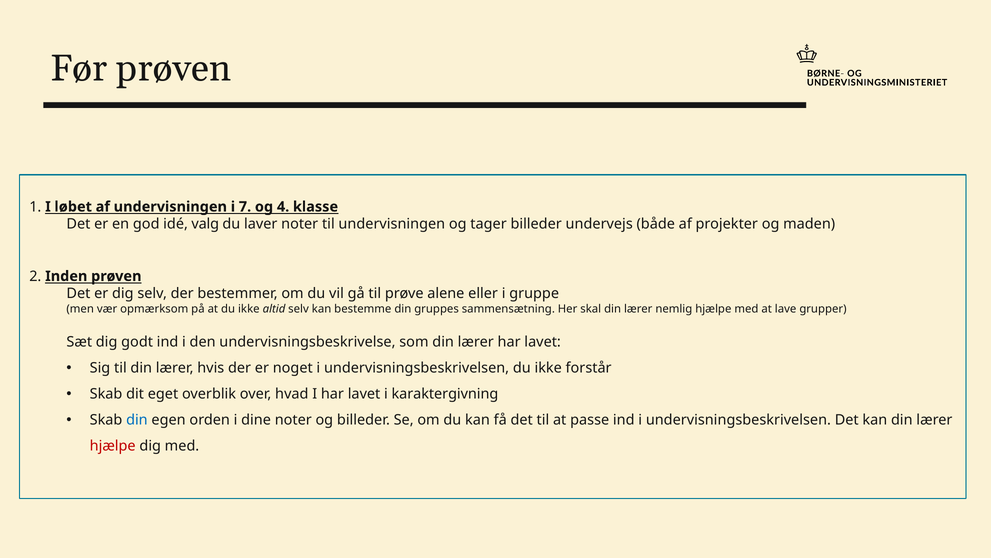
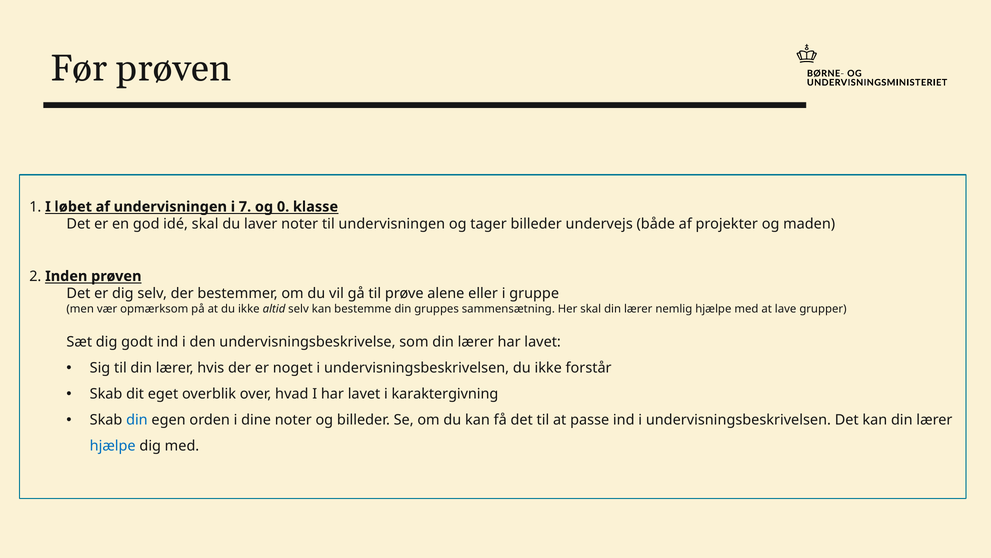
4: 4 -> 0 (283, 207)
idé valg: valg -> skal (205, 224)
hjælpe colour: red -> blue (113, 446)
